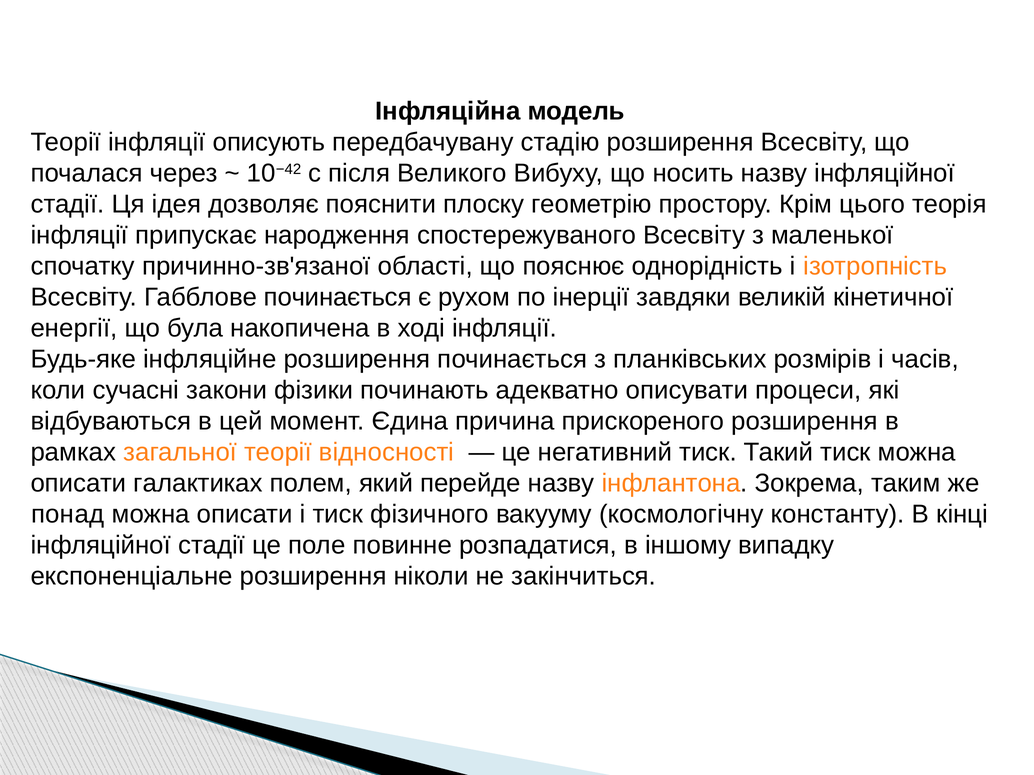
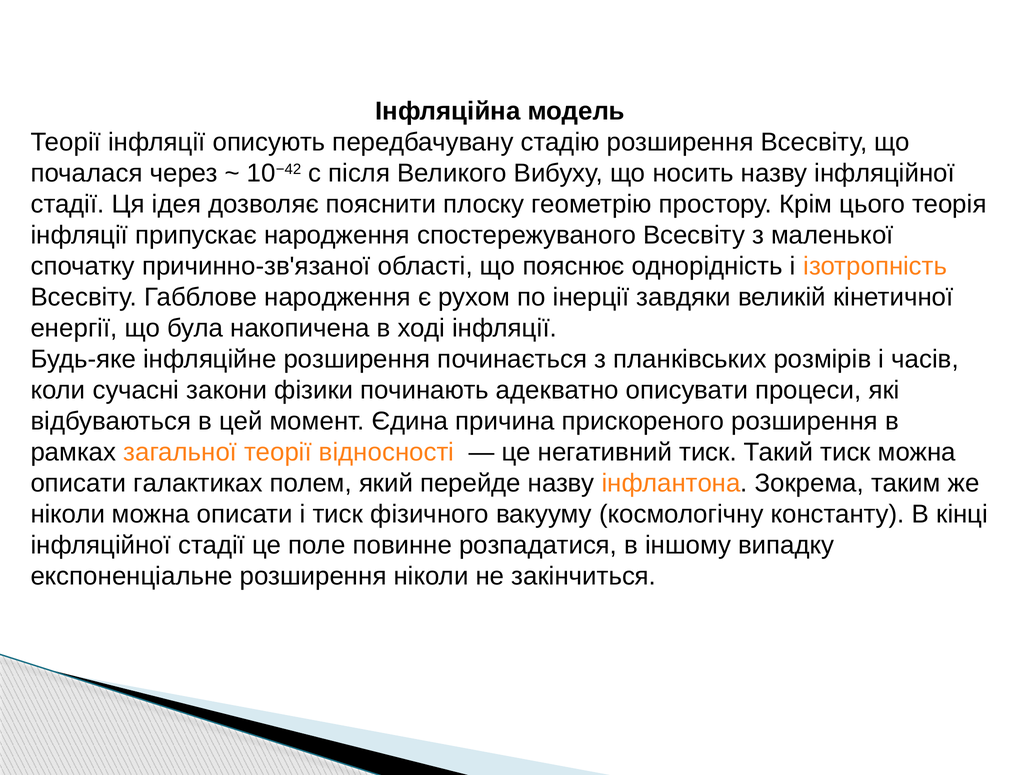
Габблове починається: починається -> народження (338, 298)
понад: понад -> ніколи (68, 515)
